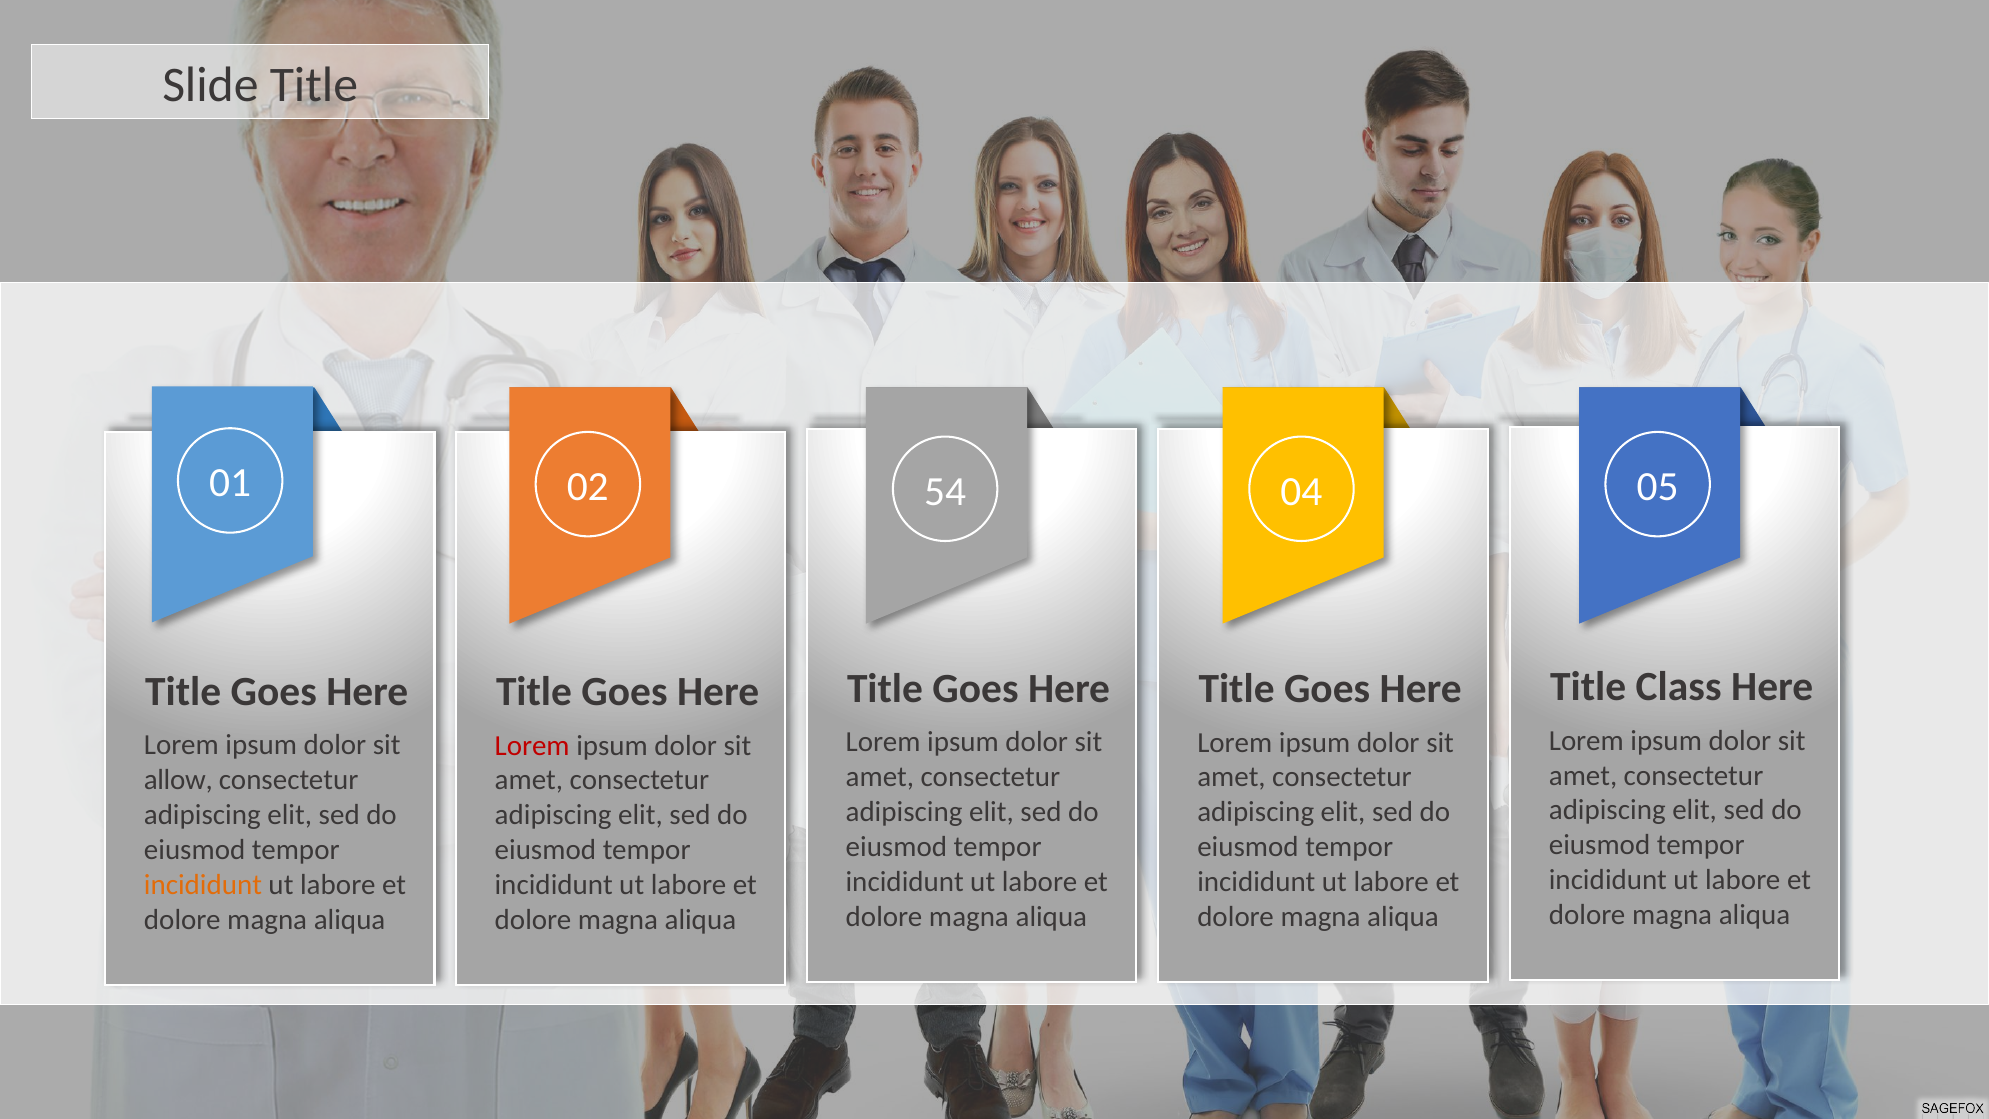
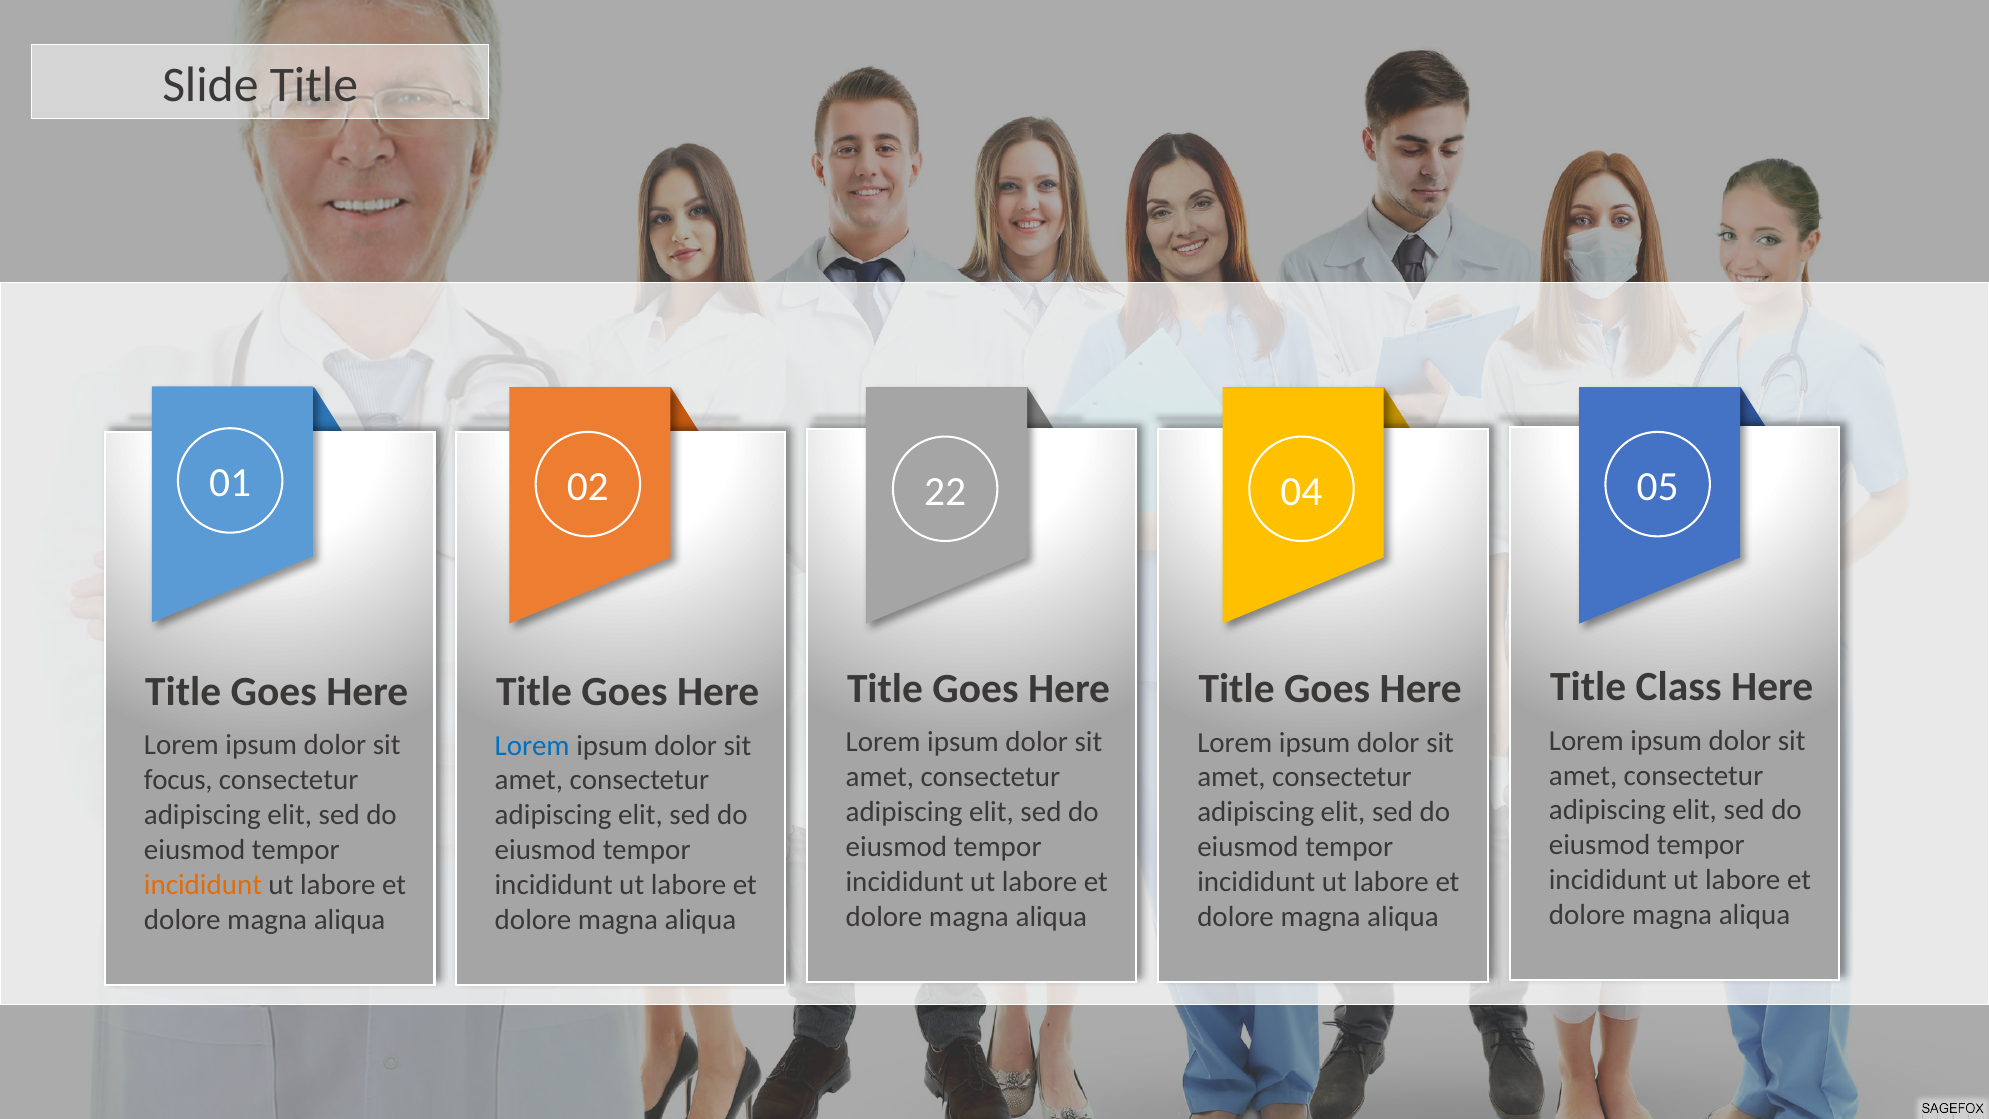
54: 54 -> 22 (945, 492)
Lorem colour: red -> blue (532, 745)
allow: allow -> focus (178, 780)
